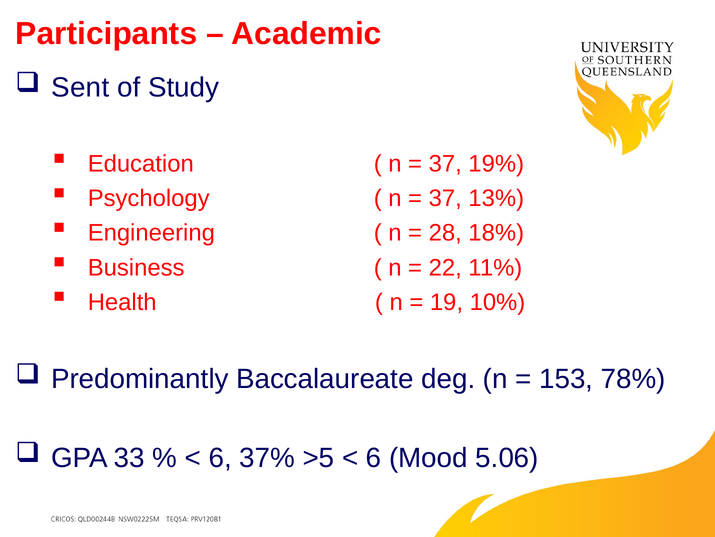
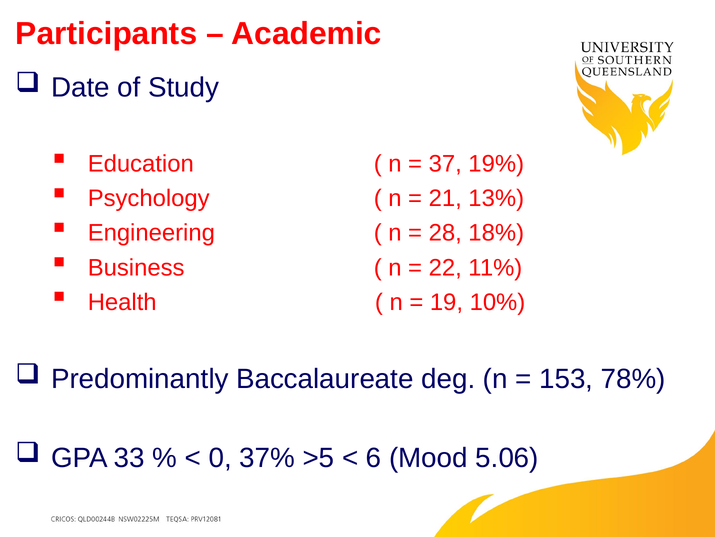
Sent: Sent -> Date (81, 88)
37: 37 -> 21 (445, 198)
6: 6 -> 0 (220, 457)
